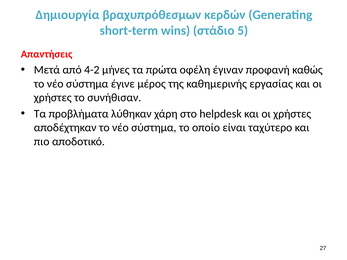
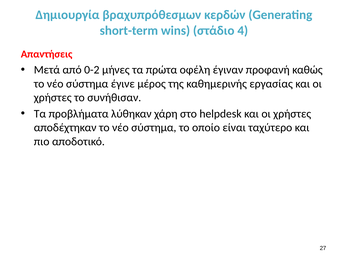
5: 5 -> 4 (243, 30)
4-2: 4-2 -> 0-2 (92, 70)
